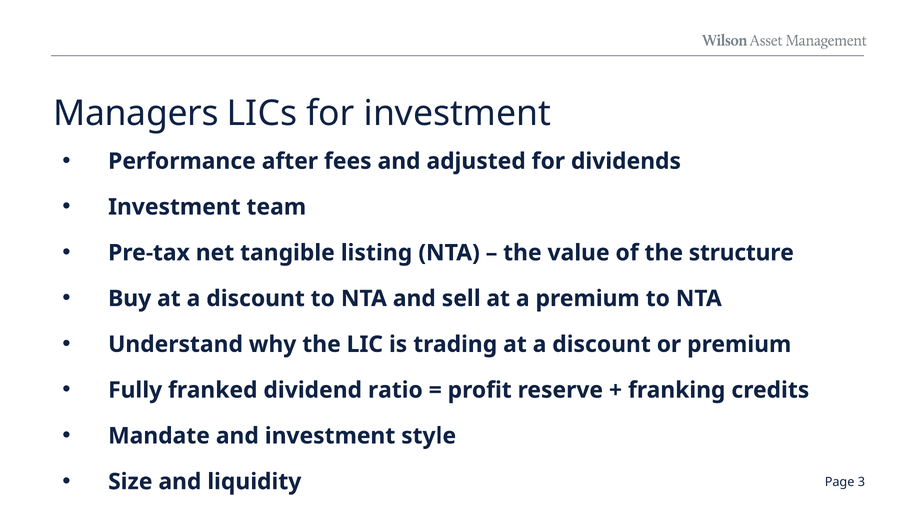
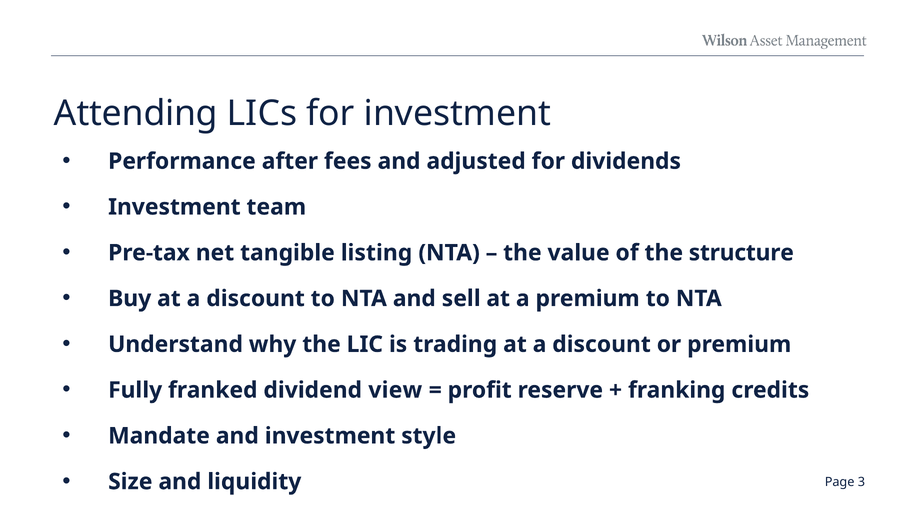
Managers: Managers -> Attending (136, 113)
ratio: ratio -> view (395, 390)
